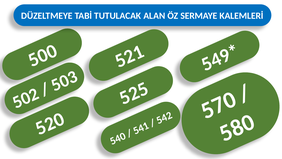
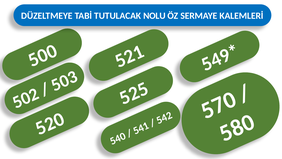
ALAN: ALAN -> NOLU (154, 16)
